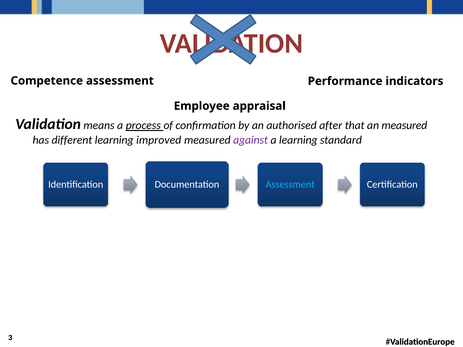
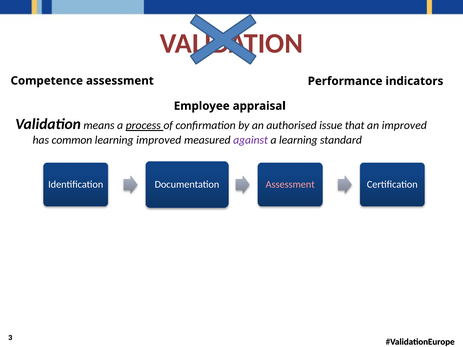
after: after -> issue (331, 126)
an measured: measured -> improved (404, 126)
different: different -> common (72, 140)
Assessment colour: light blue -> pink (290, 185)
